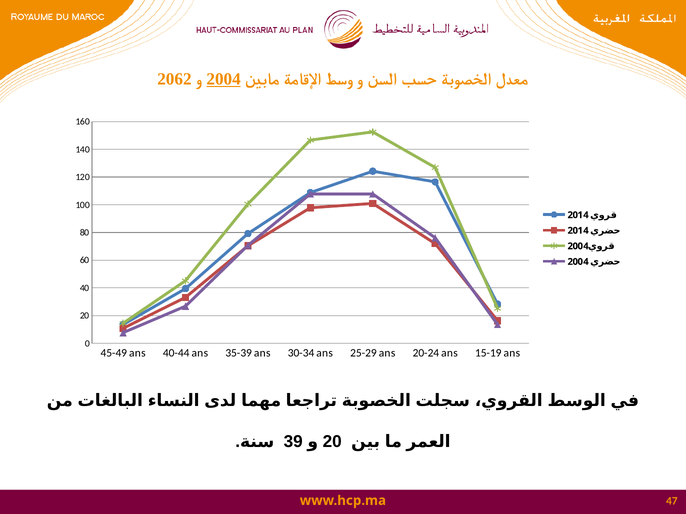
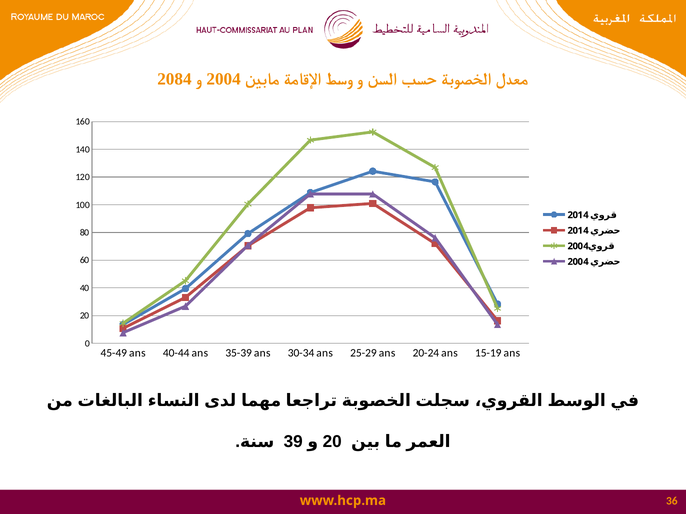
2062: 2062 -> 2084 (174, 79)
2004 underline: present -> none (224, 79)
47: 47 -> 36 (672, 501)
